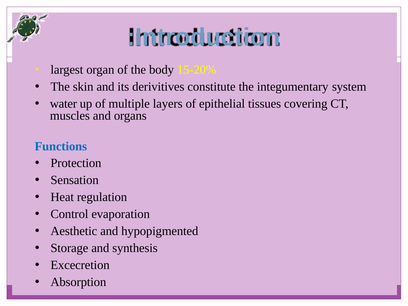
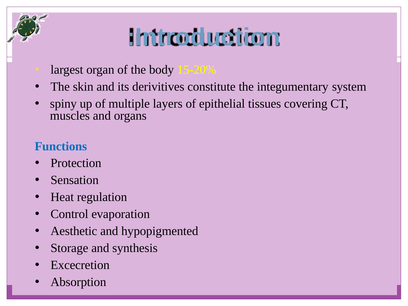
water: water -> spiny (63, 104)
